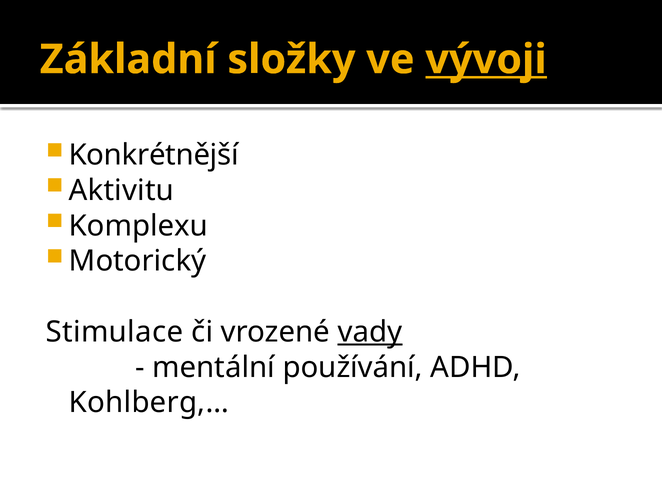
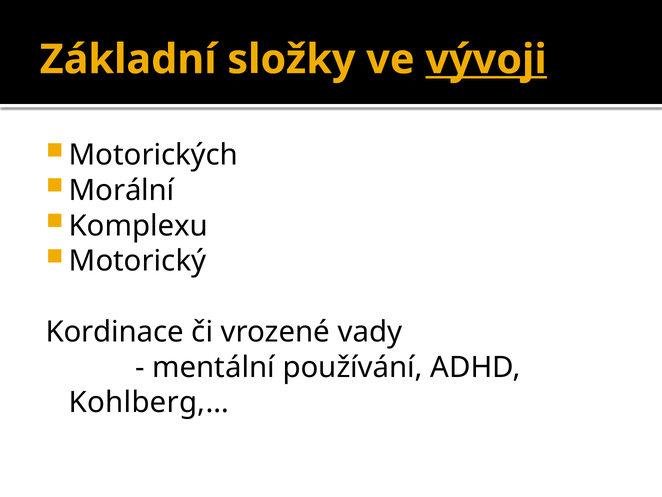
Konkrétnější: Konkrétnější -> Motorických (153, 155)
Aktivitu: Aktivitu -> Morální (122, 190)
Stimulace: Stimulace -> Kordinace (115, 332)
vady underline: present -> none (370, 332)
